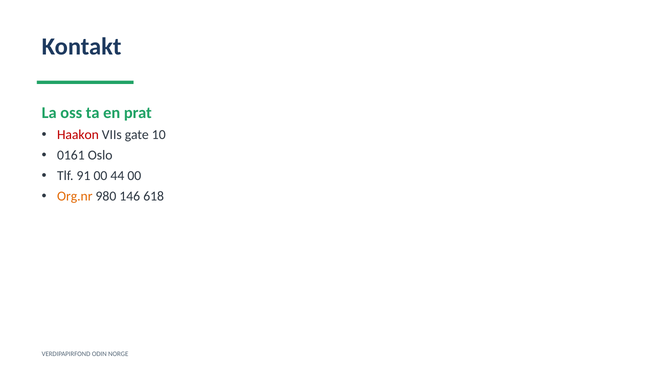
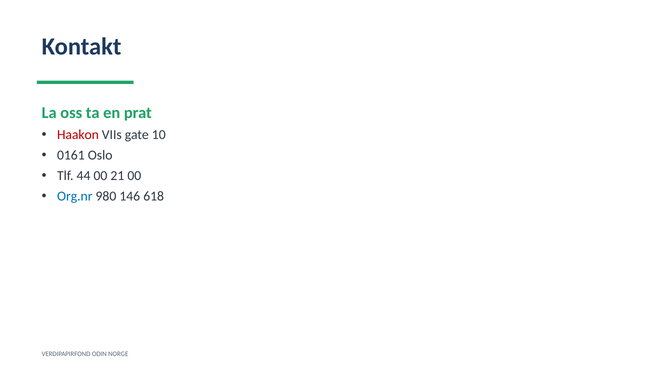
91: 91 -> 44 (84, 176)
44: 44 -> 21 (117, 176)
Org.nr colour: orange -> blue (75, 196)
